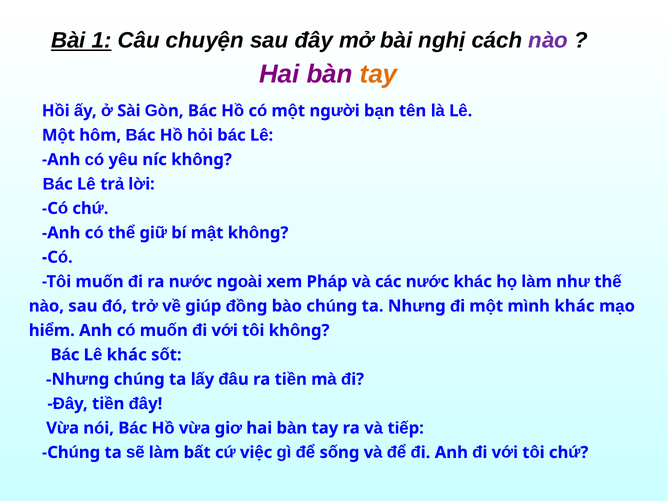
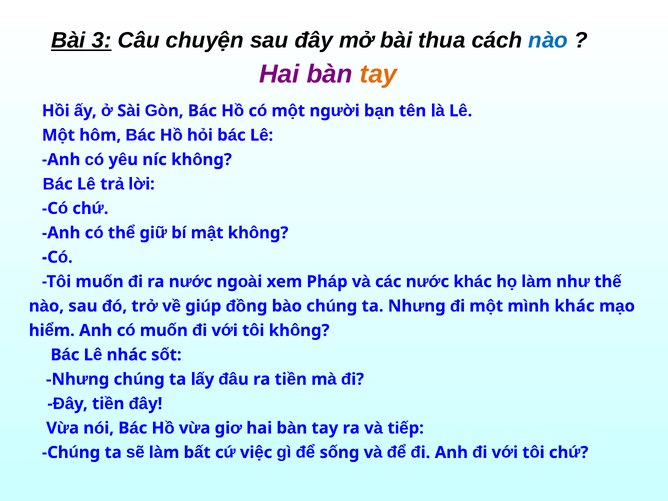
1: 1 -> 3 (102, 40)
nghị: nghị -> thua (442, 40)
nào colour: purple -> blue (548, 40)
khác: khác -> nhác (127, 355)
